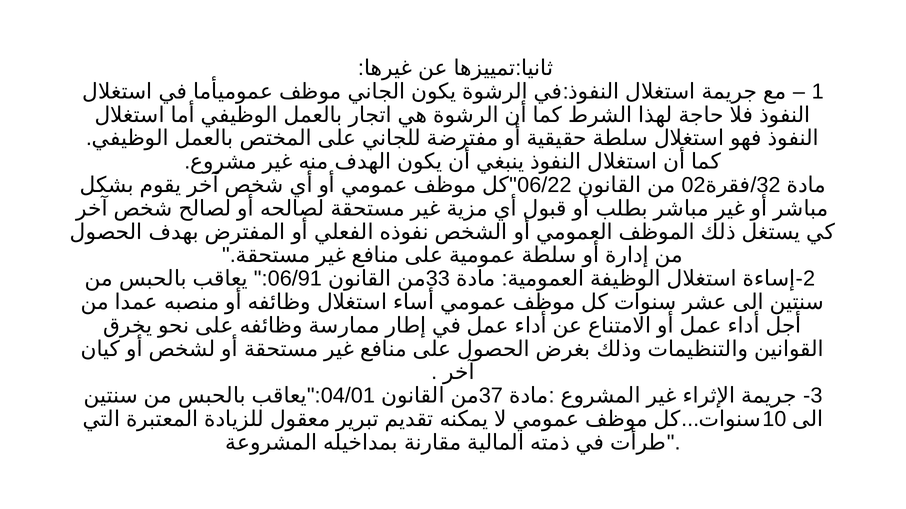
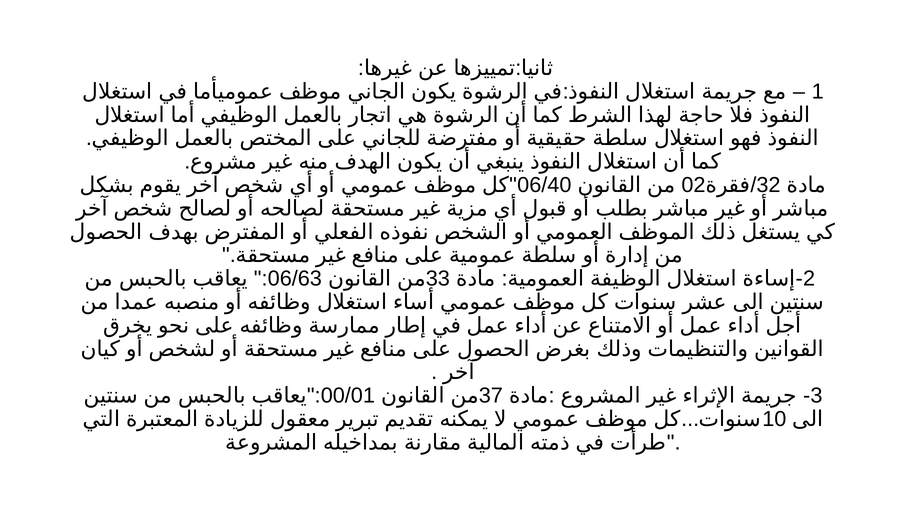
06/22: 06/22 -> 06/40 (544, 185)
06/91: 06/91 -> 06/63 (295, 279)
04/01: 04/01 -> 00/01 (348, 396)
